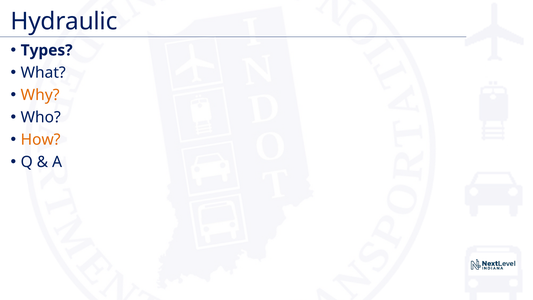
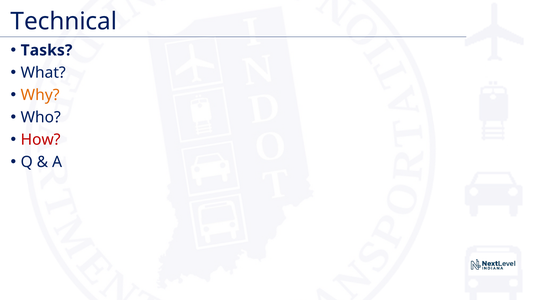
Hydraulic: Hydraulic -> Technical (64, 21)
Types: Types -> Tasks (47, 50)
How colour: orange -> red (41, 140)
